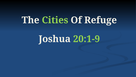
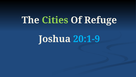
20:1-9 colour: light green -> light blue (86, 39)
